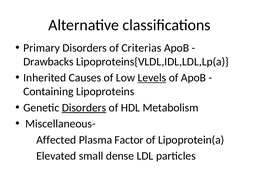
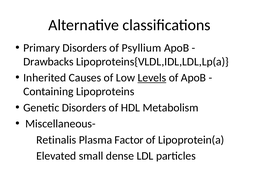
Criterias: Criterias -> Psyllium (141, 48)
Disorders underline: present -> none (84, 108)
Affected: Affected -> Retinalis (56, 140)
